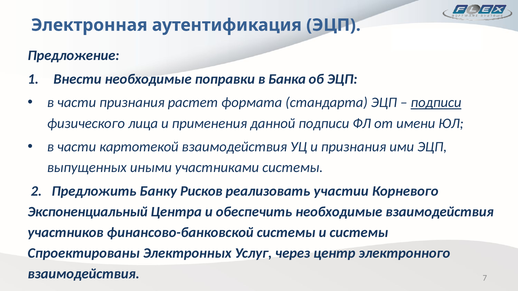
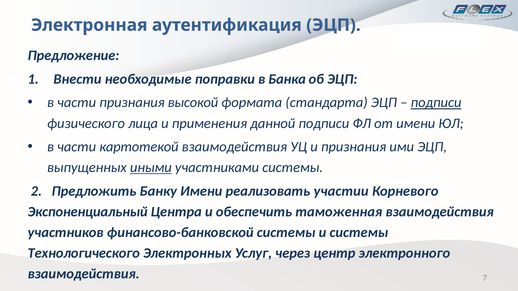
растет: растет -> высокой (193, 103)
иными underline: none -> present (151, 168)
Банку Рисков: Рисков -> Имени (201, 191)
обеспечить необходимые: необходимые -> таможенная (339, 212)
Спроектированы: Спроектированы -> Технологического (84, 254)
